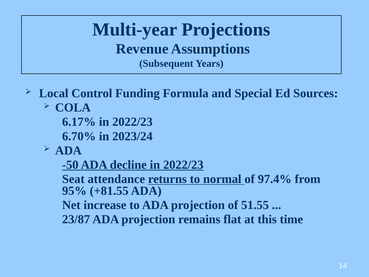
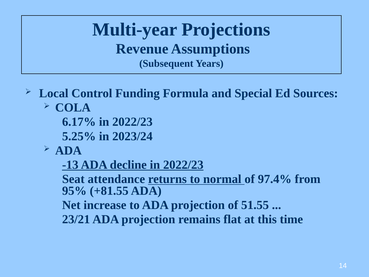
6.70%: 6.70% -> 5.25% (79, 136)
-50: -50 -> -13 (70, 165)
23/87: 23/87 -> 23/21 (76, 219)
